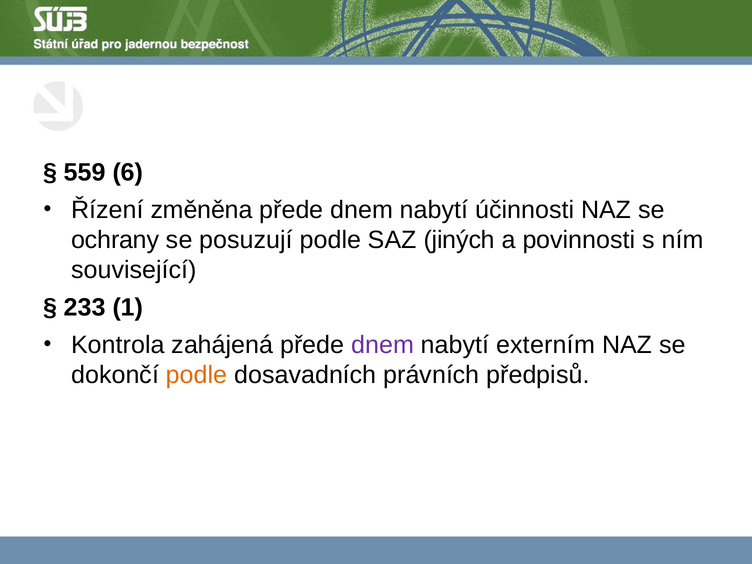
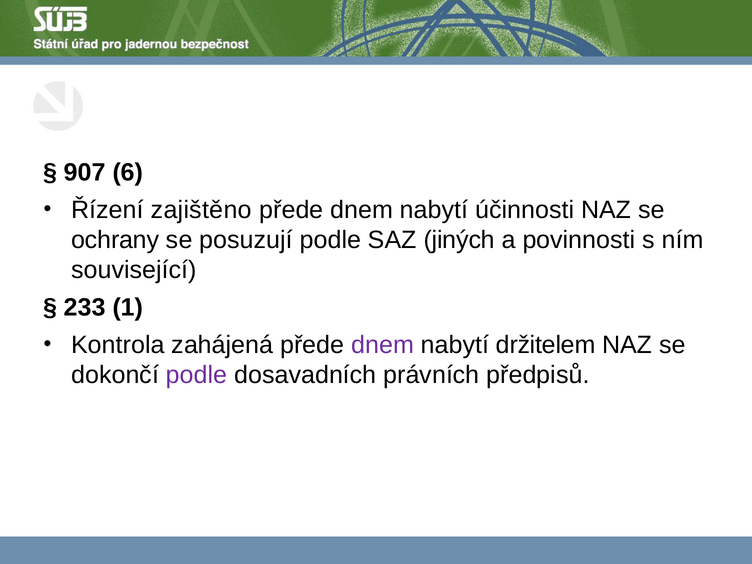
559: 559 -> 907 (85, 173)
změněna: změněna -> zajištěno (201, 210)
externím: externím -> držitelem (546, 345)
podle colour: orange -> purple (197, 375)
